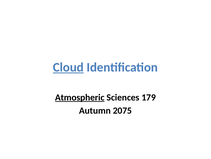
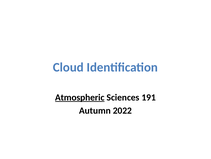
Cloud underline: present -> none (68, 67)
179: 179 -> 191 (149, 97)
2075: 2075 -> 2022 (122, 110)
